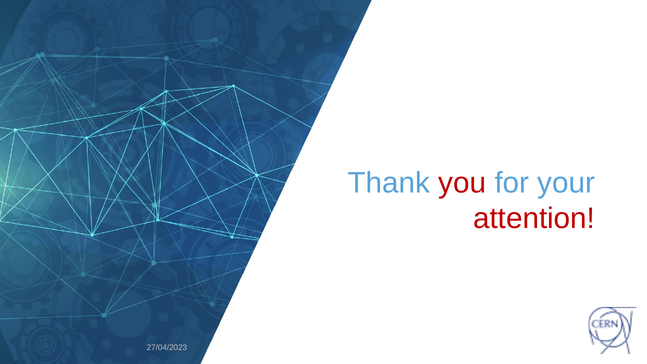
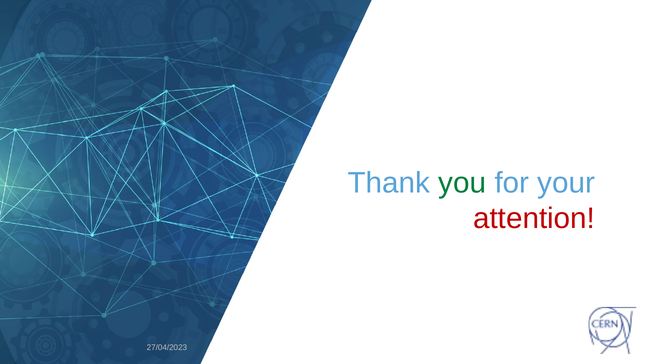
you colour: red -> green (462, 183)
